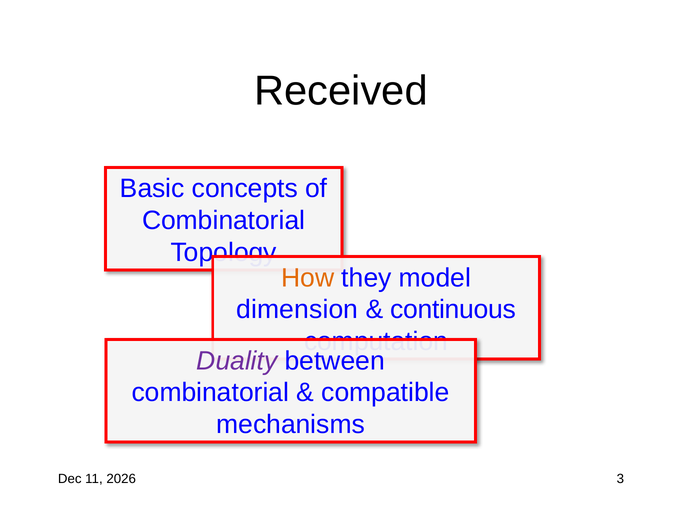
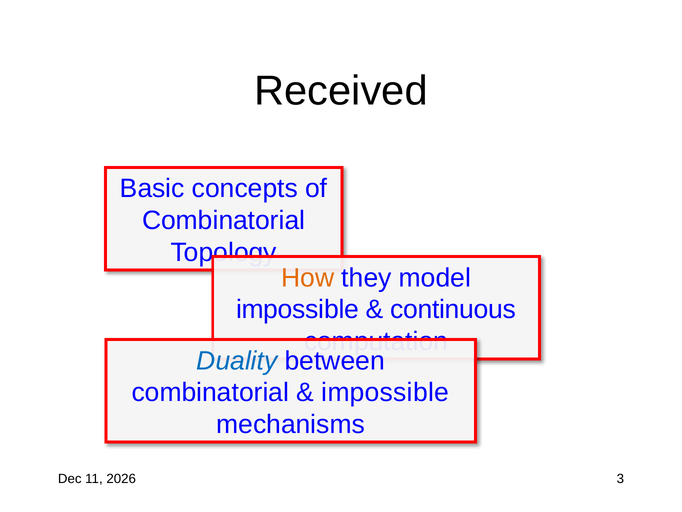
dimension: dimension -> impossible (297, 309)
Duality colour: purple -> blue (237, 360)
compatible: compatible -> impossible (385, 392)
